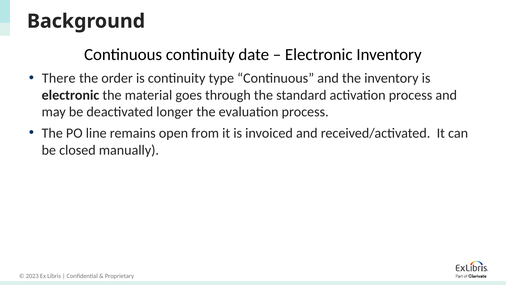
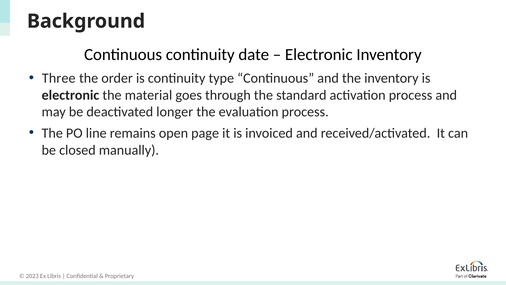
There: There -> Three (59, 78)
from: from -> page (205, 133)
